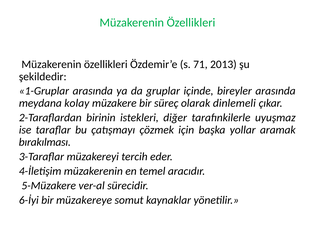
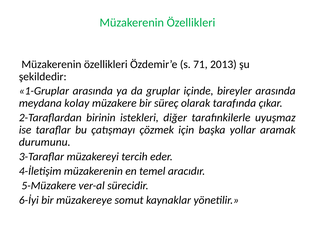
dinlemeli: dinlemeli -> tarafında (234, 103)
bırakılması: bırakılması -> durumunu (45, 142)
